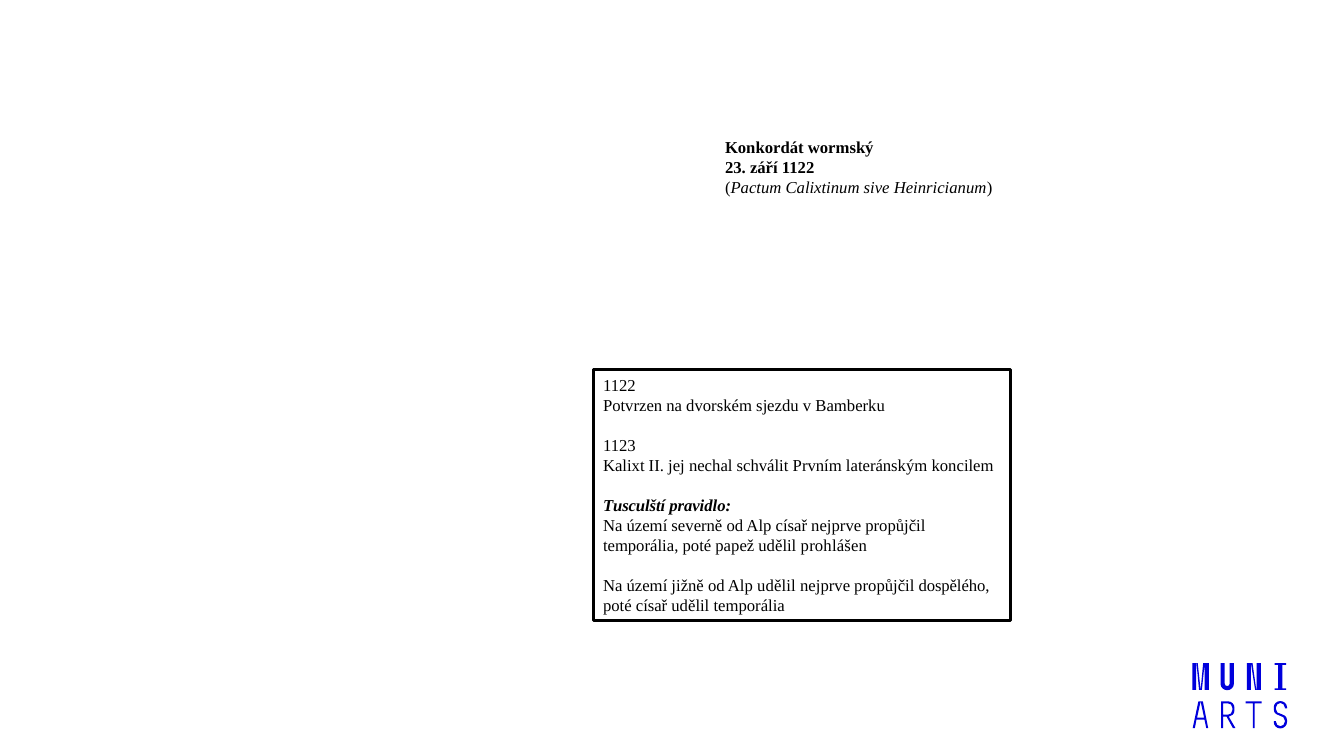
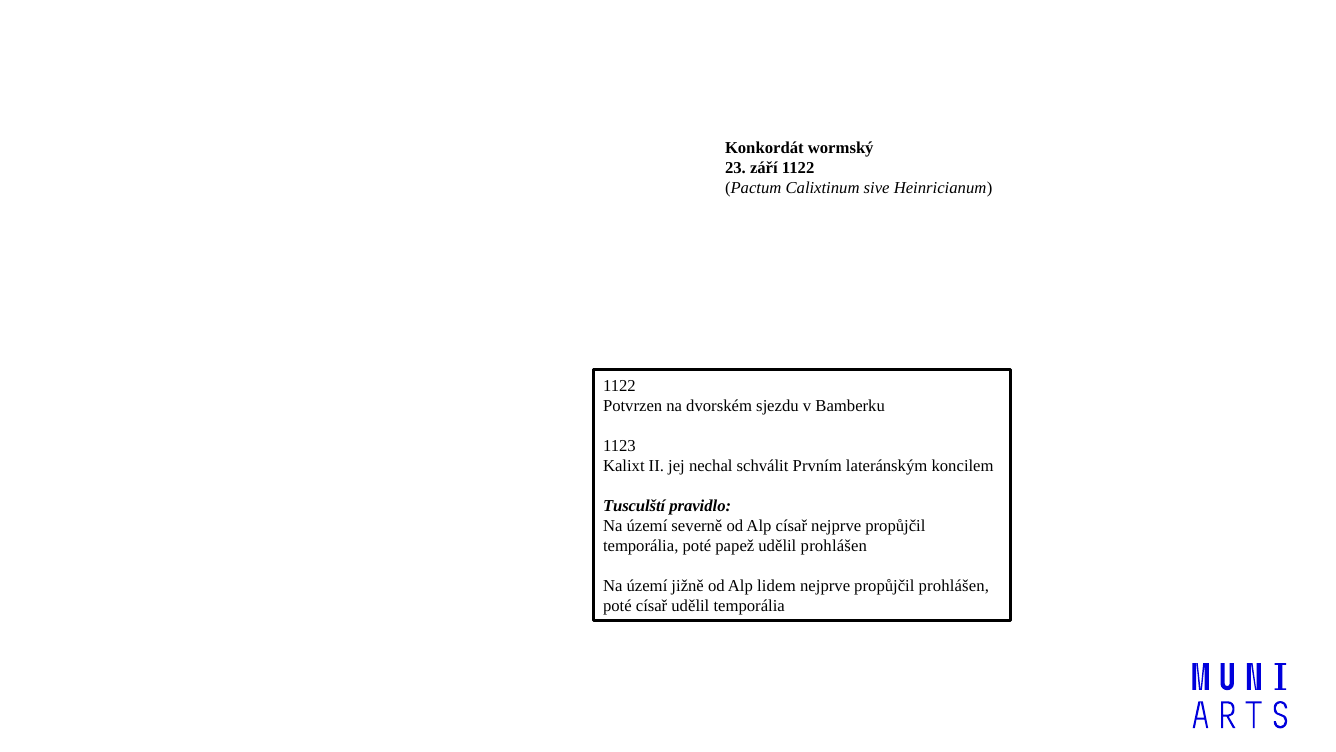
Alp udělil: udělil -> lidem (776, 586)
propůjčil dospělého: dospělého -> prohlášen (954, 586)
